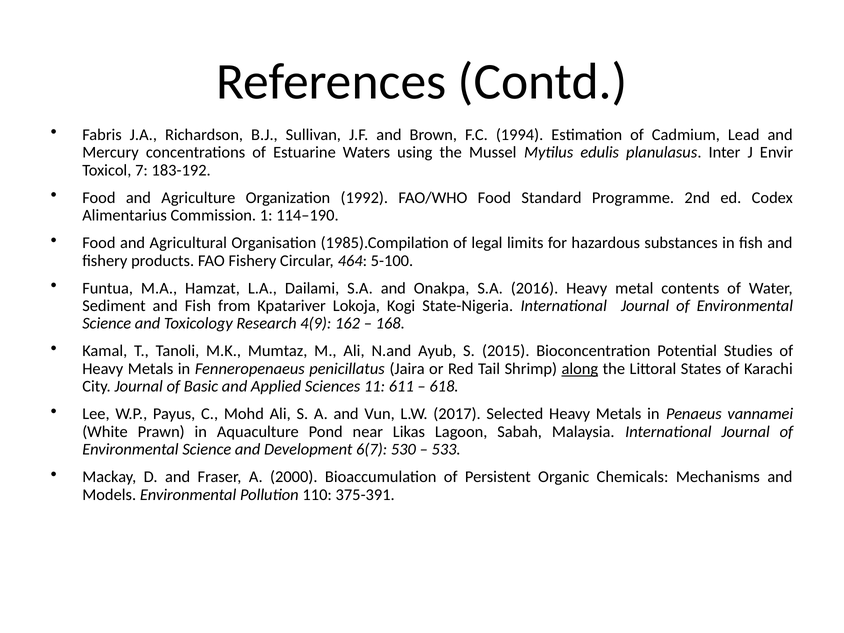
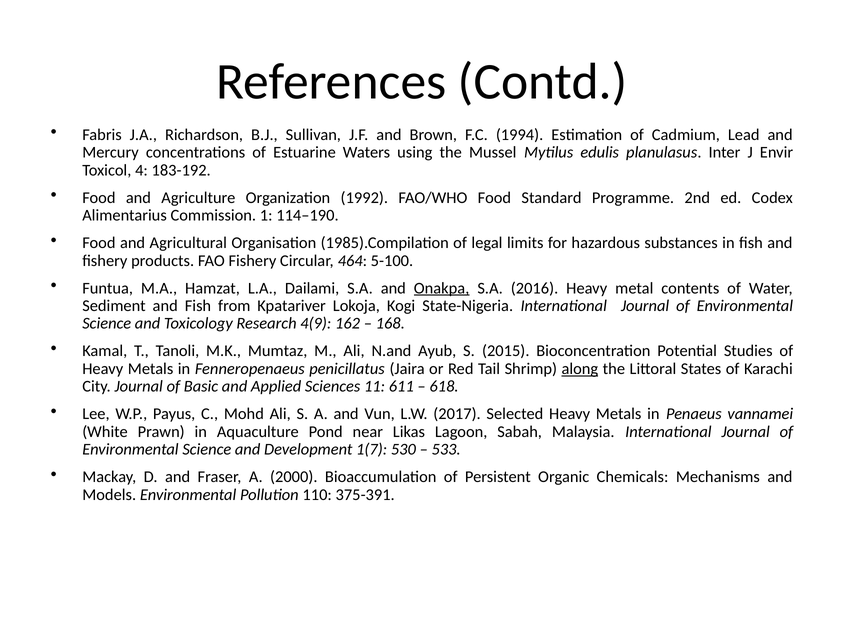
7: 7 -> 4 (142, 170)
Onakpa underline: none -> present (442, 288)
6(7: 6(7 -> 1(7 (372, 449)
